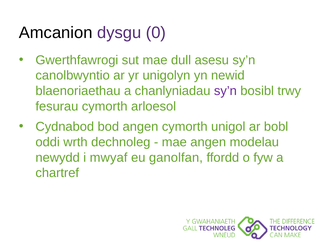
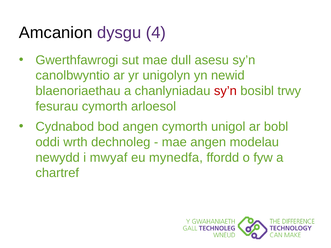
0: 0 -> 4 (156, 33)
sy’n colour: purple -> red (225, 91)
ganolfan: ganolfan -> mynedfa (176, 158)
